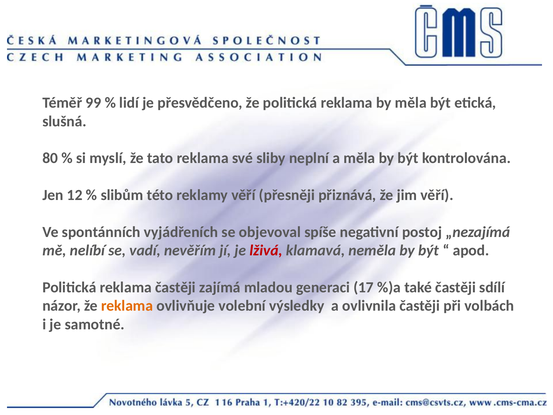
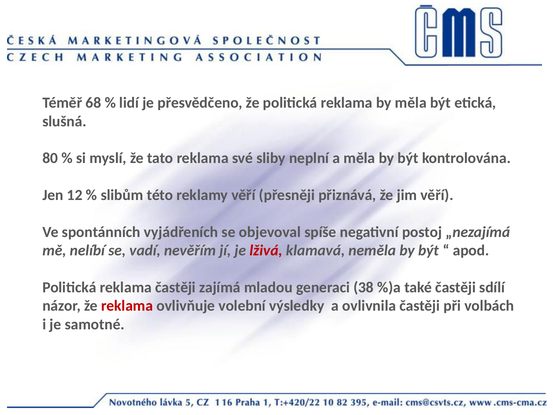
99: 99 -> 68 (93, 103)
17: 17 -> 38 (364, 287)
reklama colour: orange -> red (127, 306)
